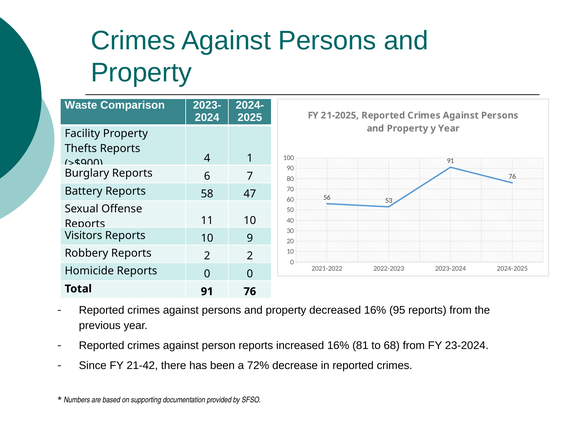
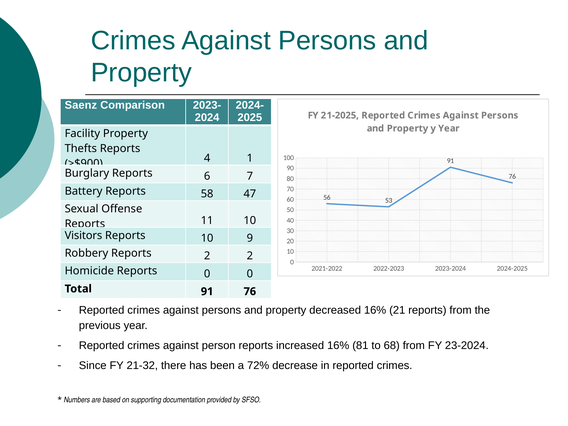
Waste: Waste -> Saenz (81, 105)
95: 95 -> 21 (397, 310)
21-42: 21-42 -> 21-32 (142, 365)
